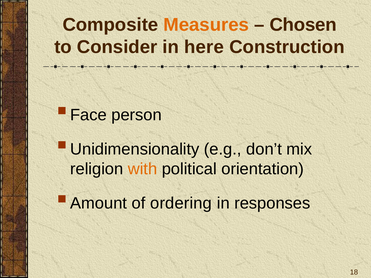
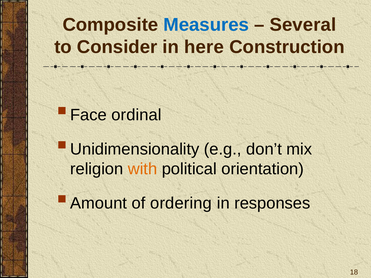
Measures colour: orange -> blue (206, 25)
Chosen: Chosen -> Several (303, 25)
person: person -> ordinal (137, 115)
